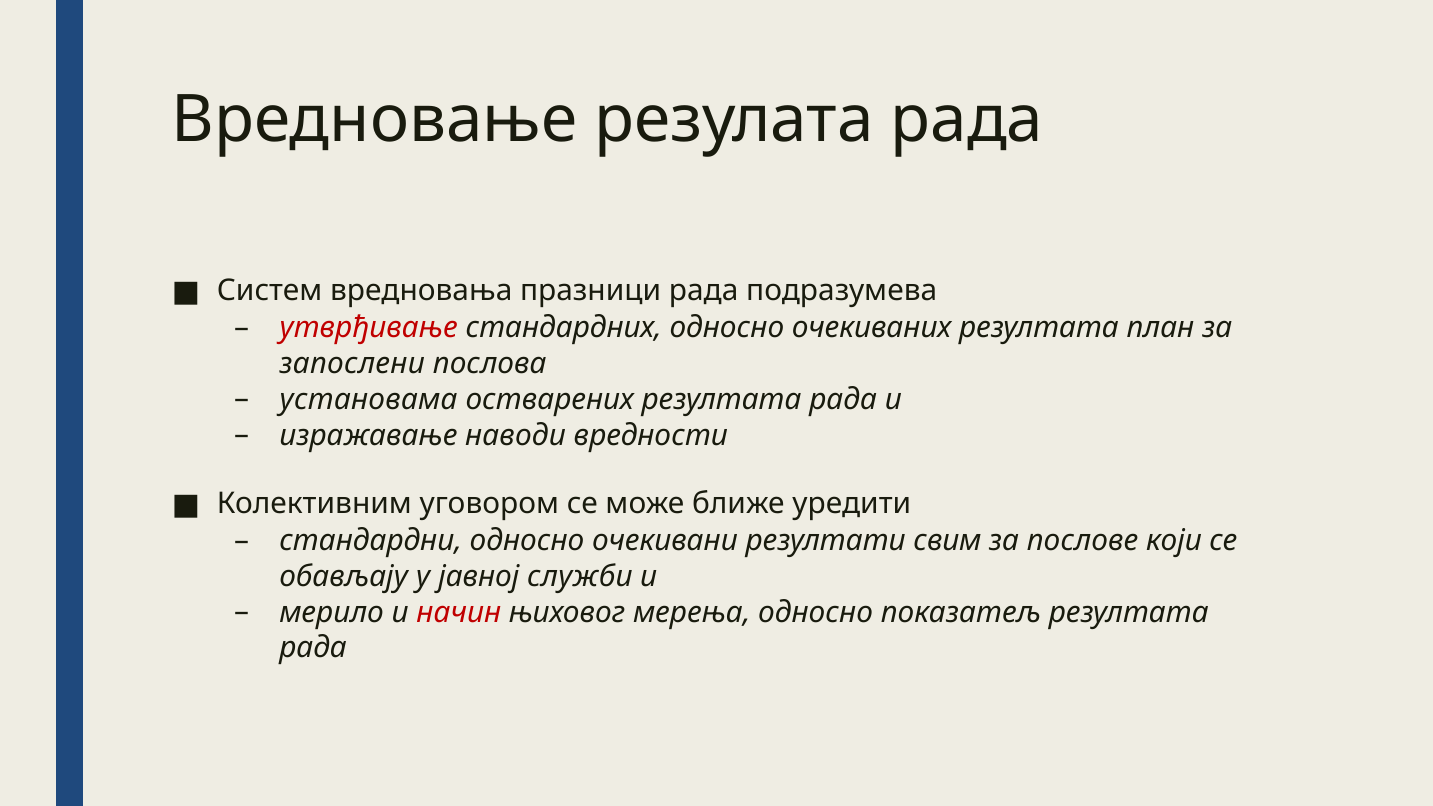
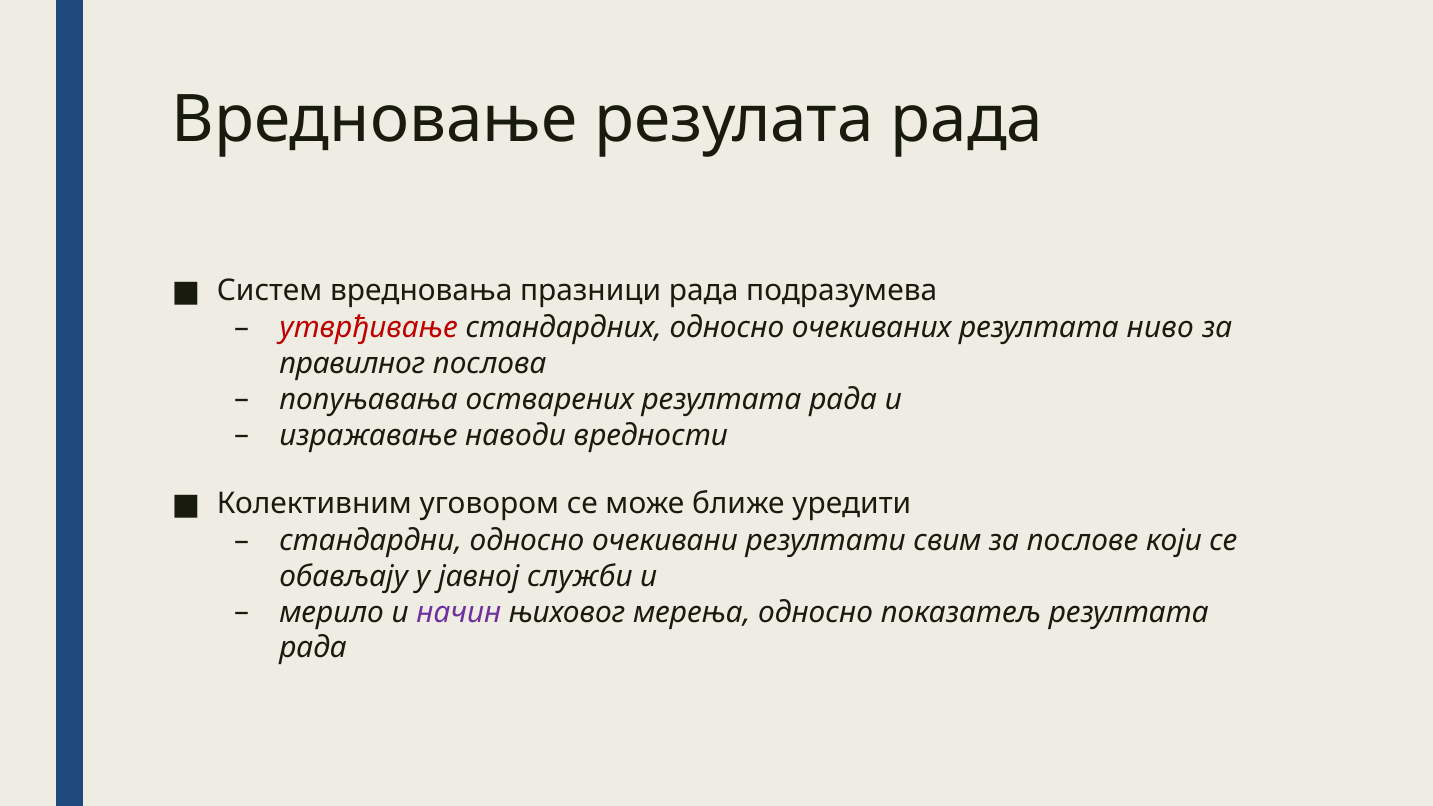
план: план -> ниво (1160, 328)
запослени: запослени -> правилног (352, 364)
установама: установама -> попуњавања (369, 399)
начин colour: red -> purple (459, 612)
